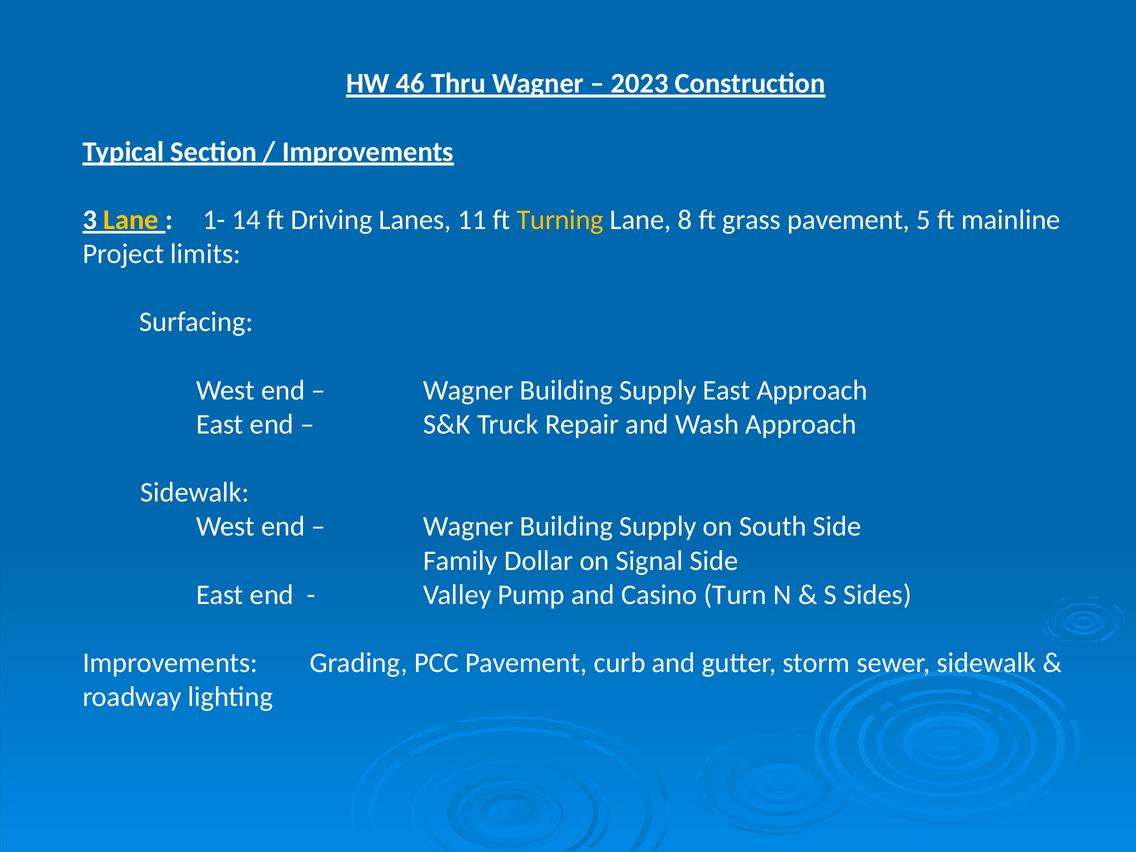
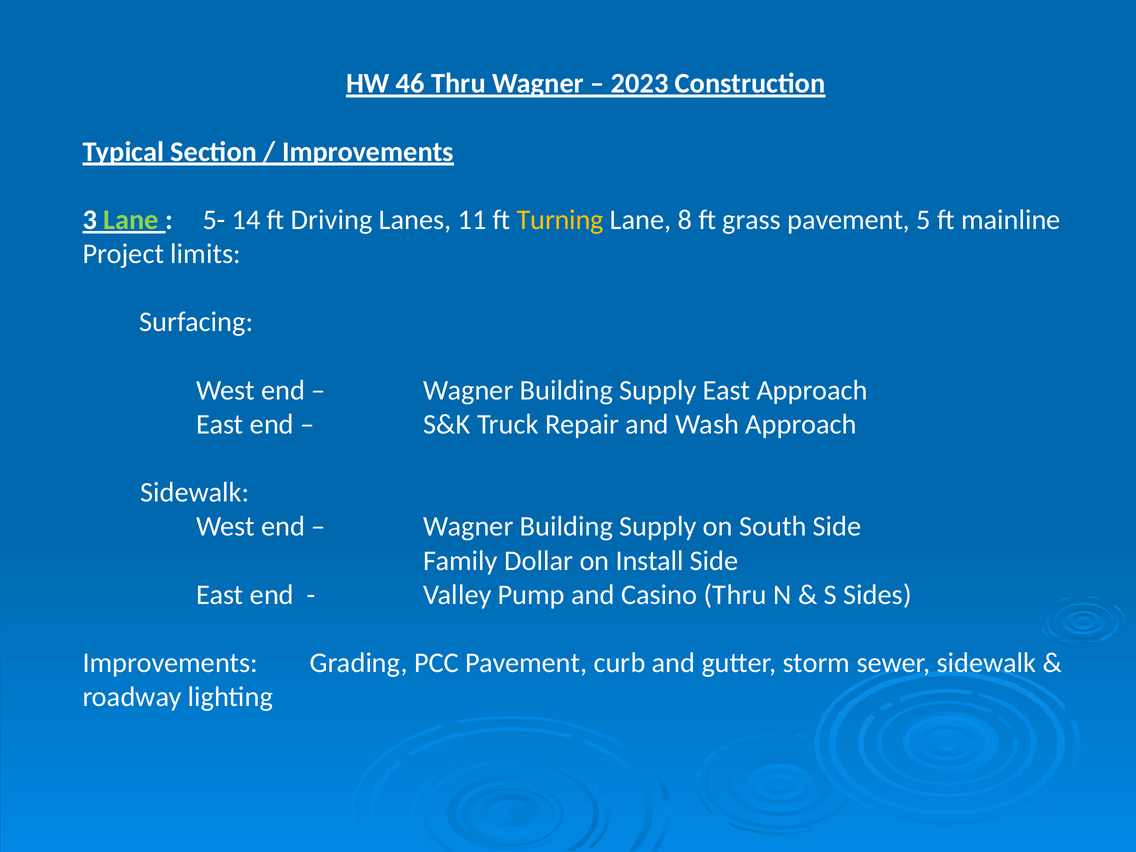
Lane colour: yellow -> light green (131, 220)
1-: 1- -> 5- (214, 220)
Signal: Signal -> Install (650, 561)
Casino Turn: Turn -> Thru (735, 595)
